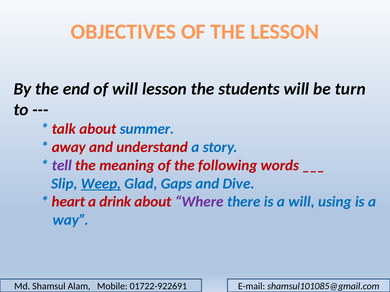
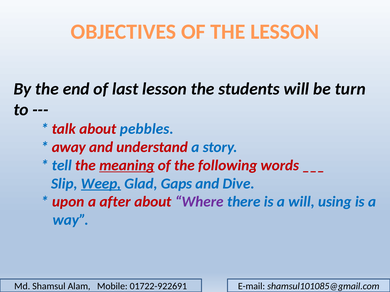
of will: will -> last (125, 89)
summer: summer -> pebbles (147, 129)
tell colour: purple -> blue (62, 166)
meaning underline: none -> present (127, 166)
heart: heart -> upon (68, 202)
drink: drink -> after (115, 202)
